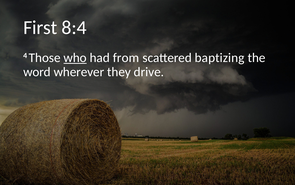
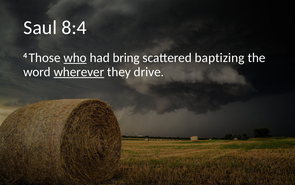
First: First -> Saul (40, 28)
from: from -> bring (126, 58)
wherever underline: none -> present (79, 72)
